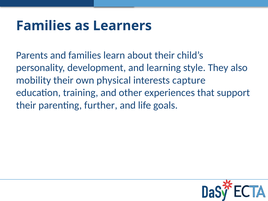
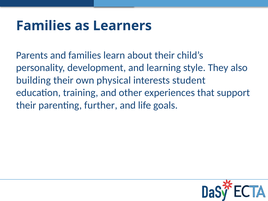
mobility: mobility -> building (33, 80)
capture: capture -> student (189, 80)
